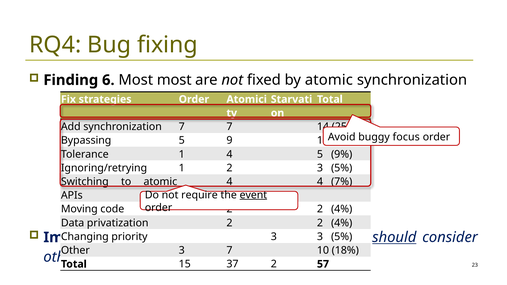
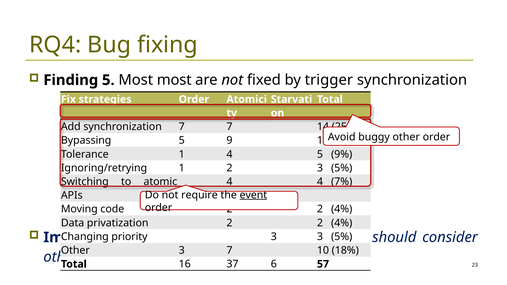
Finding 6: 6 -> 5 (108, 80)
by atomic: atomic -> trigger (329, 80)
buggy focus: focus -> other (406, 137)
should underline: present -> none (394, 238)
15: 15 -> 16 (185, 264)
37 2: 2 -> 6 (274, 264)
